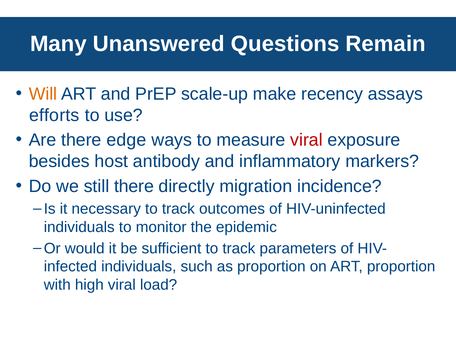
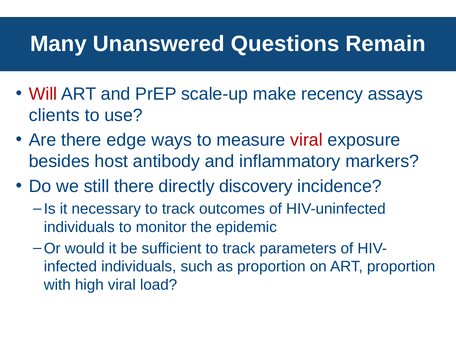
Will colour: orange -> red (43, 94)
efforts: efforts -> clients (54, 115)
migration: migration -> discovery (256, 186)
